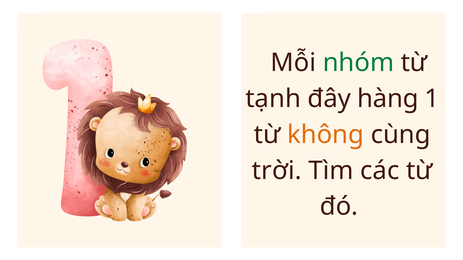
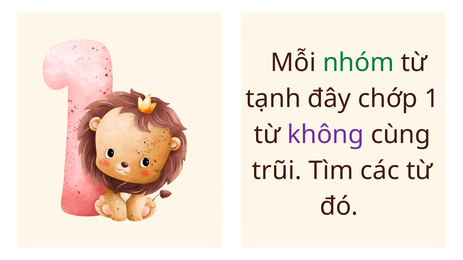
hàng: hàng -> chớp (388, 99)
không colour: orange -> purple (326, 135)
trời: trời -> trũi (277, 171)
